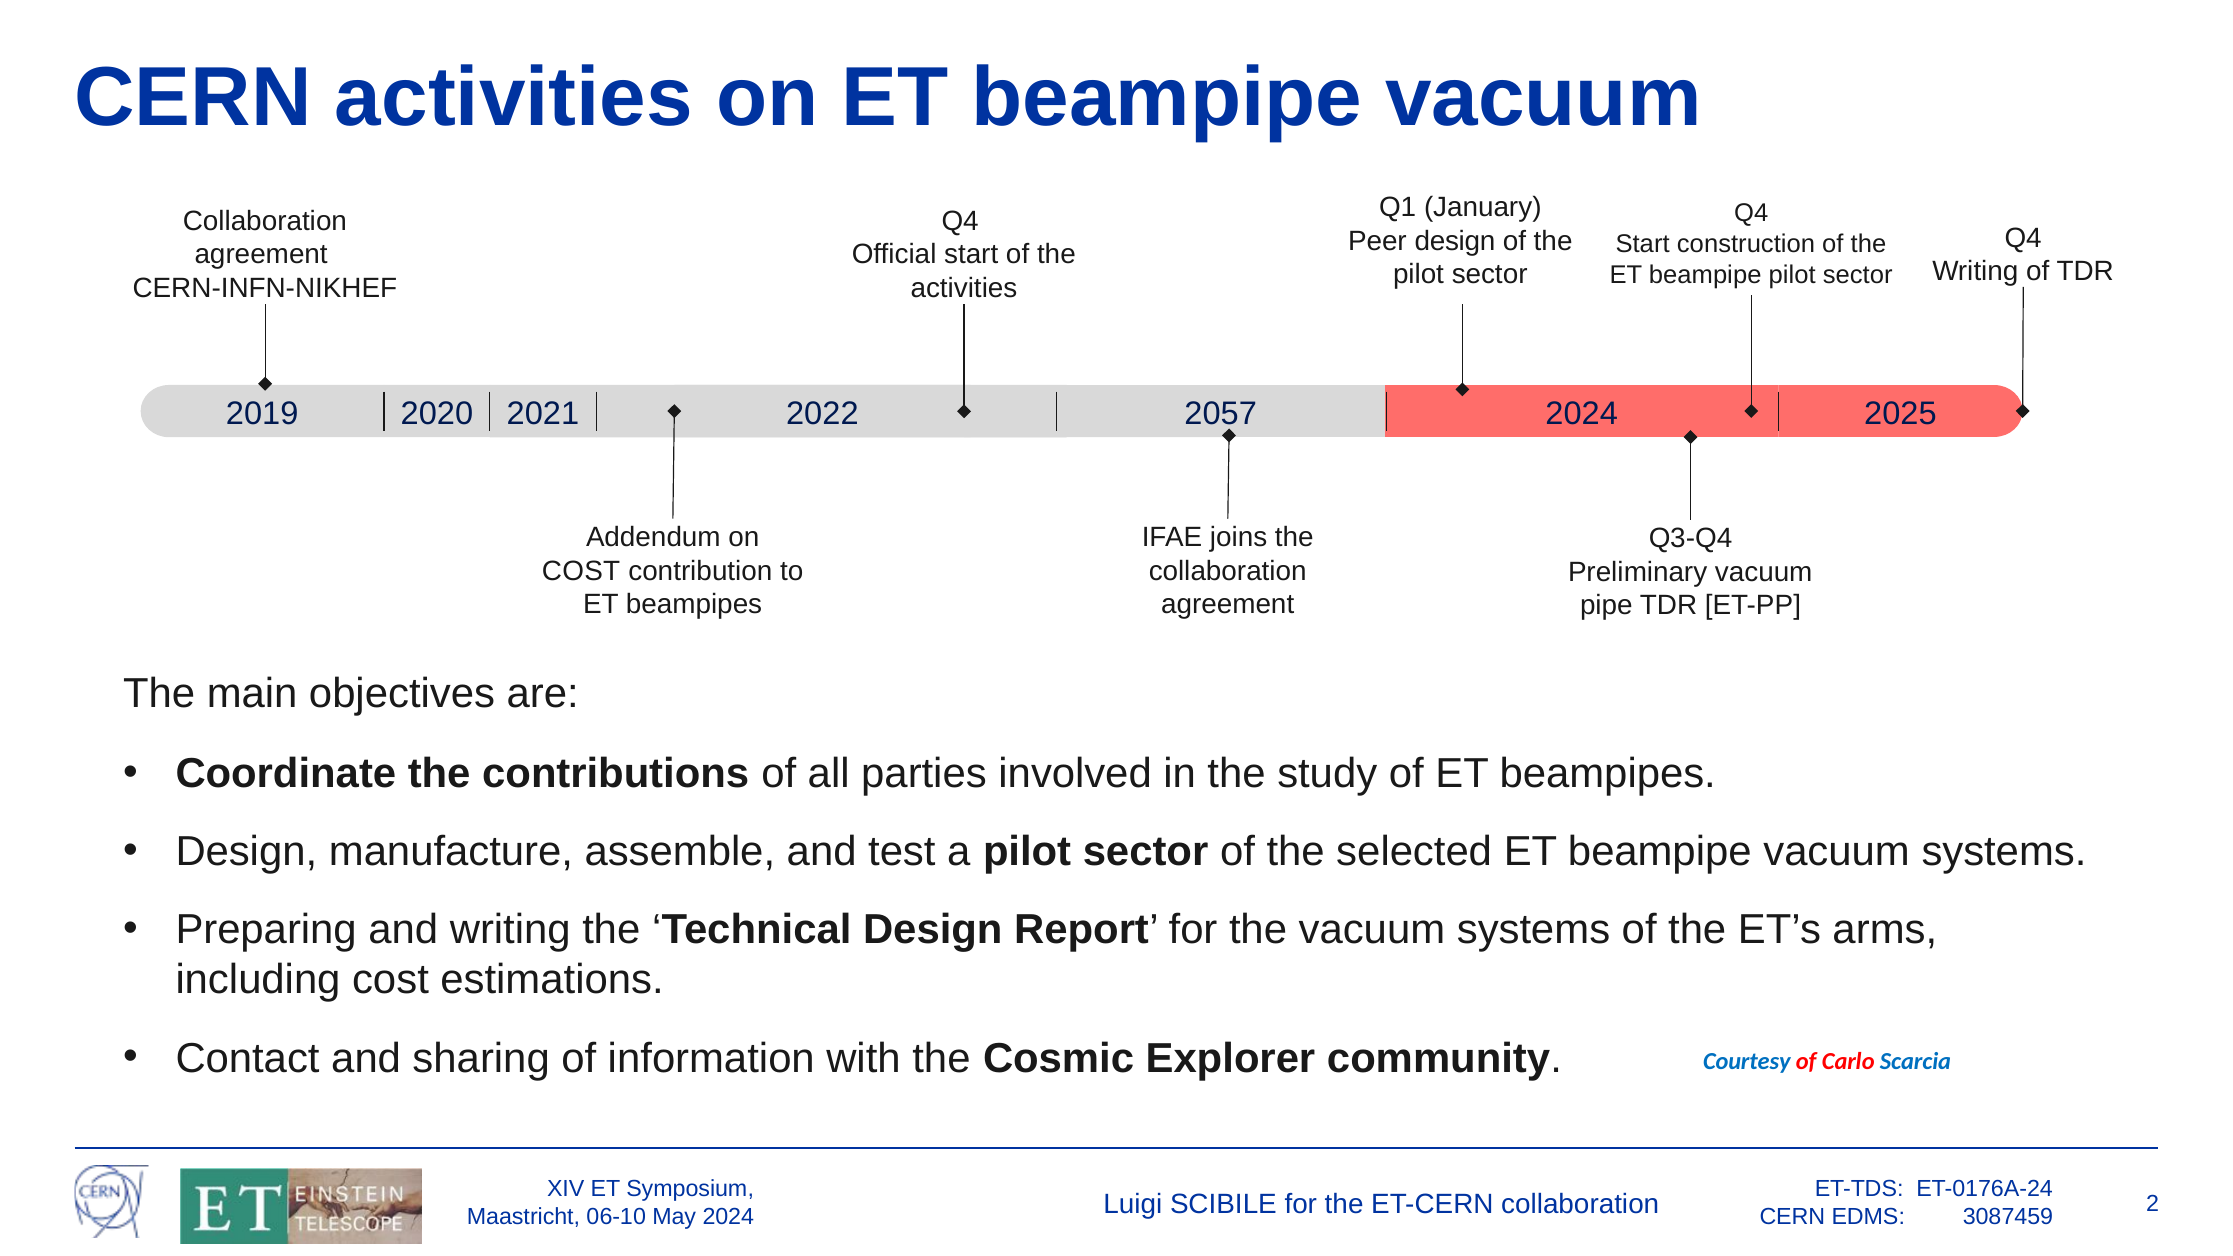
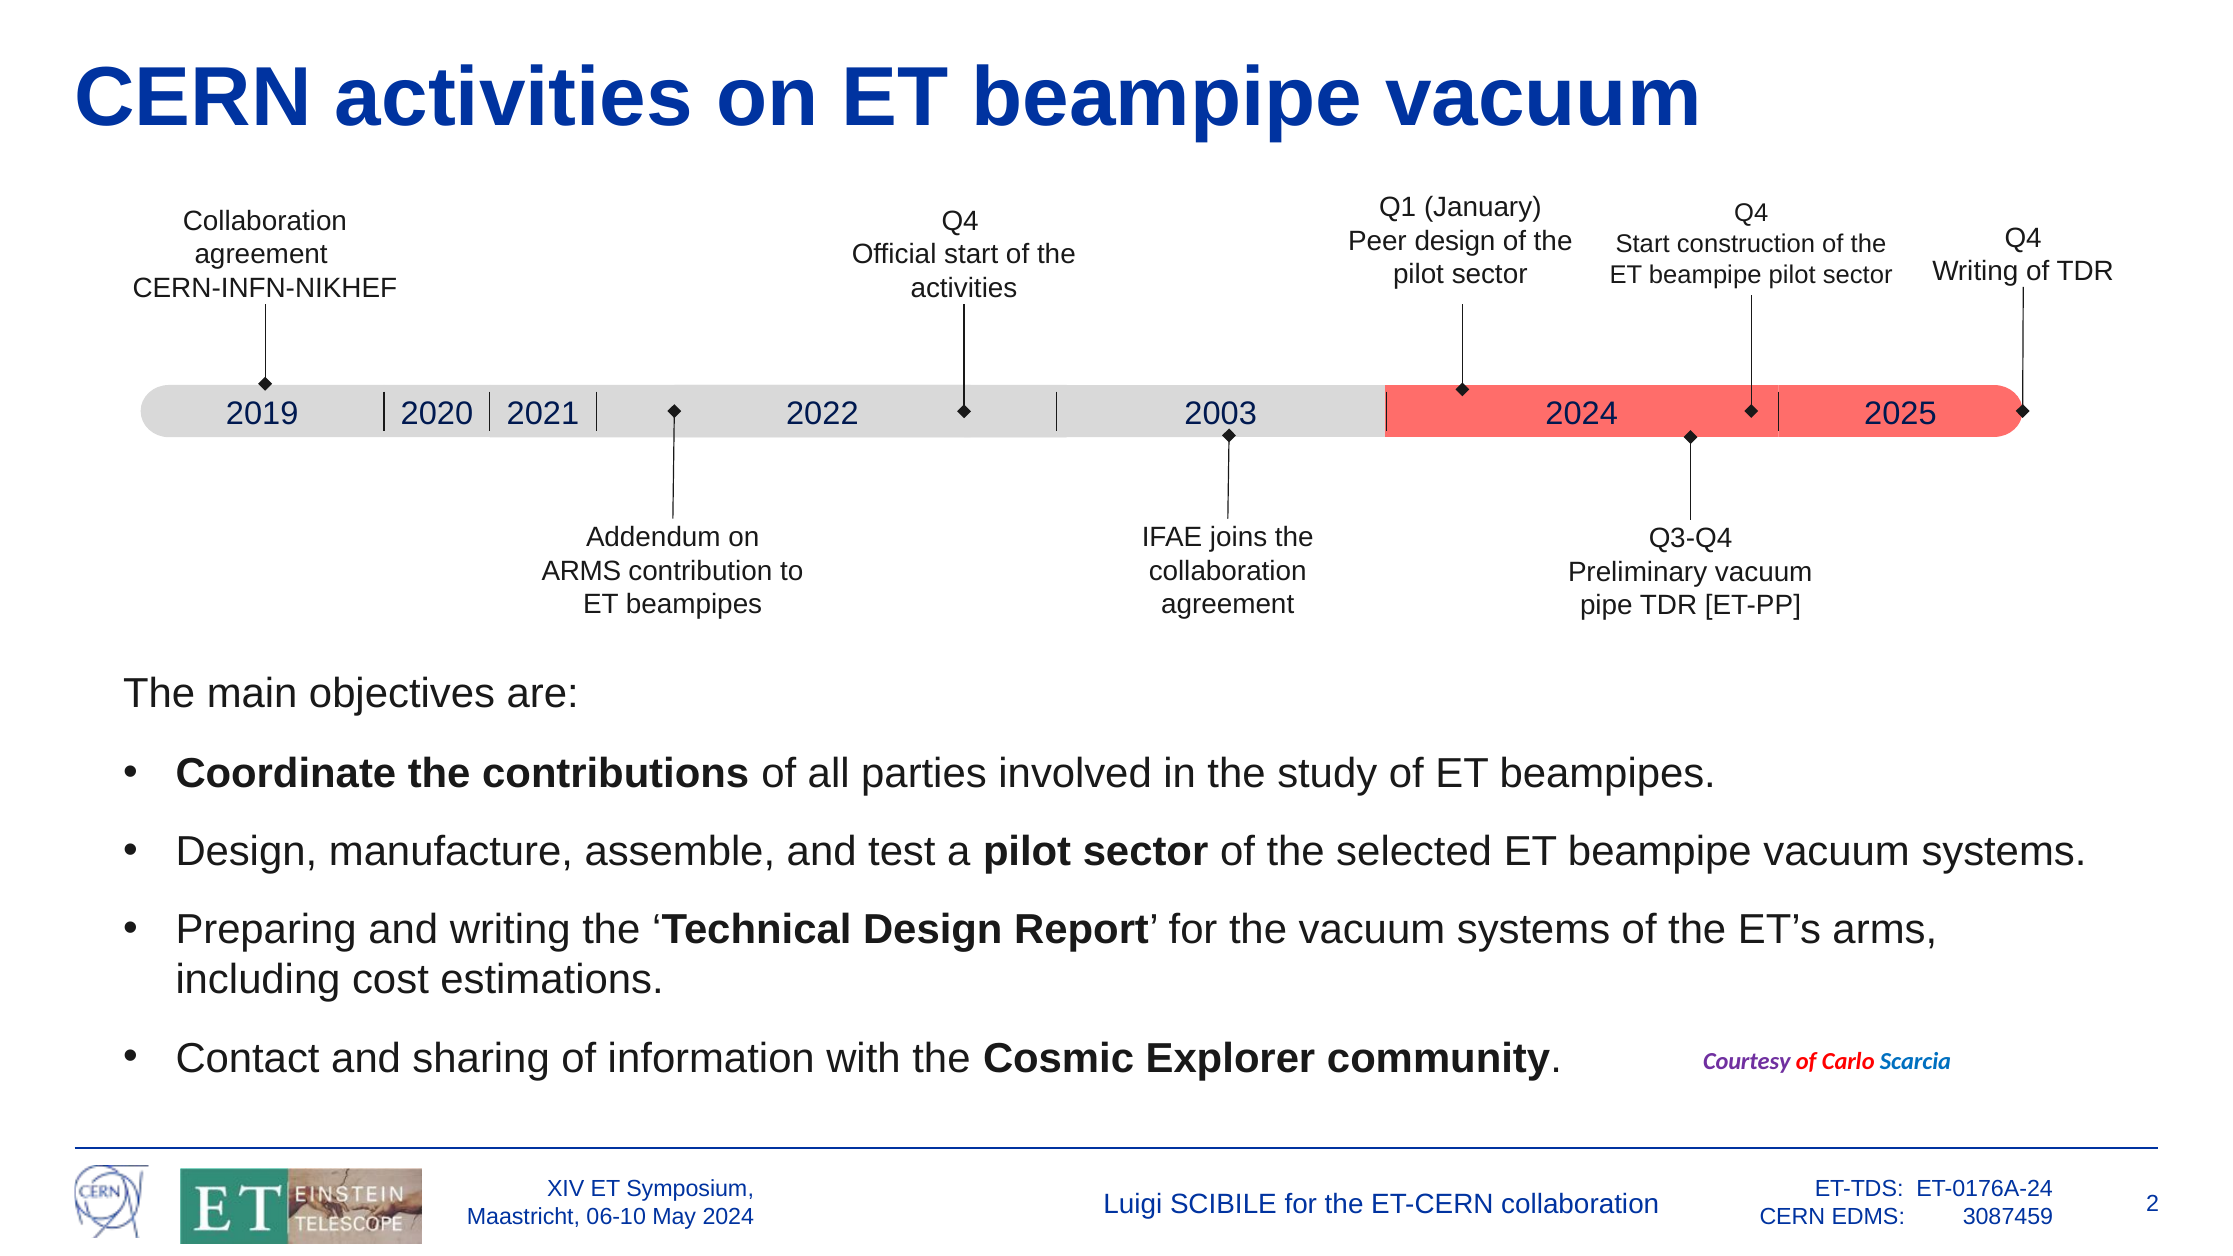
2057: 2057 -> 2003 (1221, 413)
COST: COST -> ARMS (581, 571)
Courtesy colour: blue -> purple (1747, 1062)
